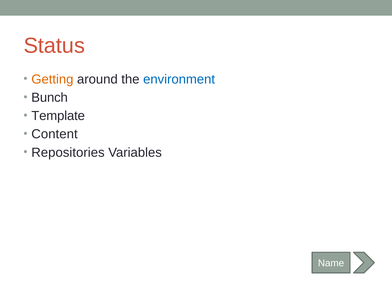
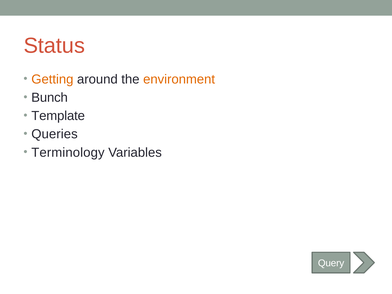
environment colour: blue -> orange (179, 79)
Content: Content -> Queries (55, 134)
Repositories: Repositories -> Terminology (68, 152)
Name: Name -> Query (331, 263)
